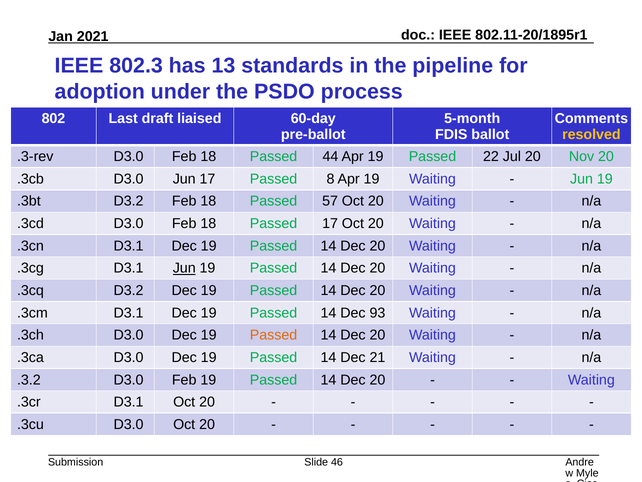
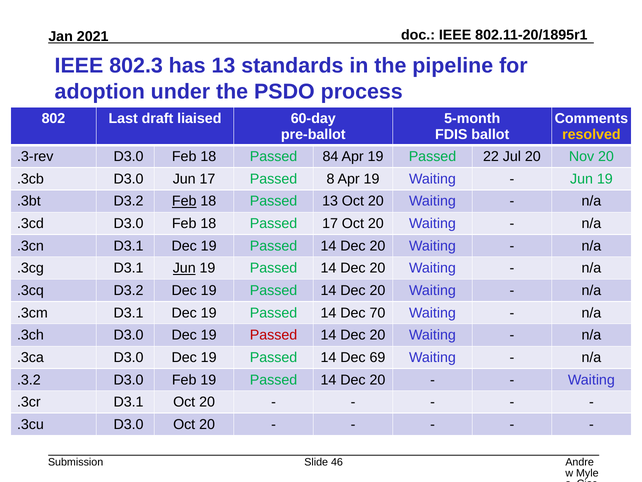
44: 44 -> 84 (330, 156)
Feb underline: none -> present (184, 201)
Passed 57: 57 -> 13 (330, 201)
93: 93 -> 70 (377, 313)
Passed colour: orange -> red (274, 335)
21: 21 -> 69 (377, 357)
